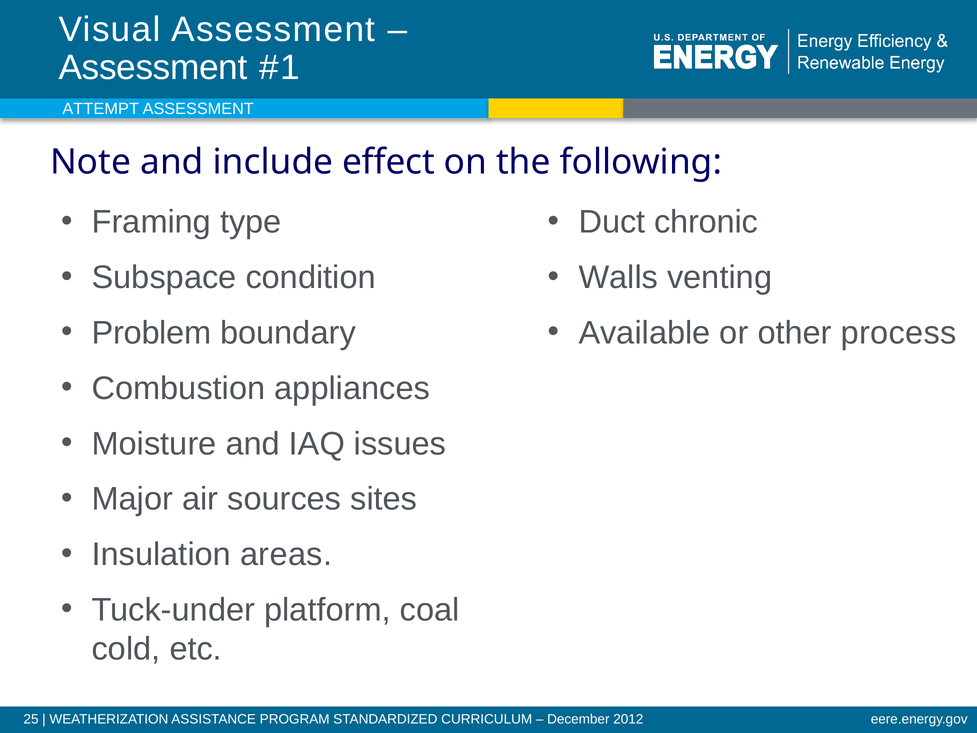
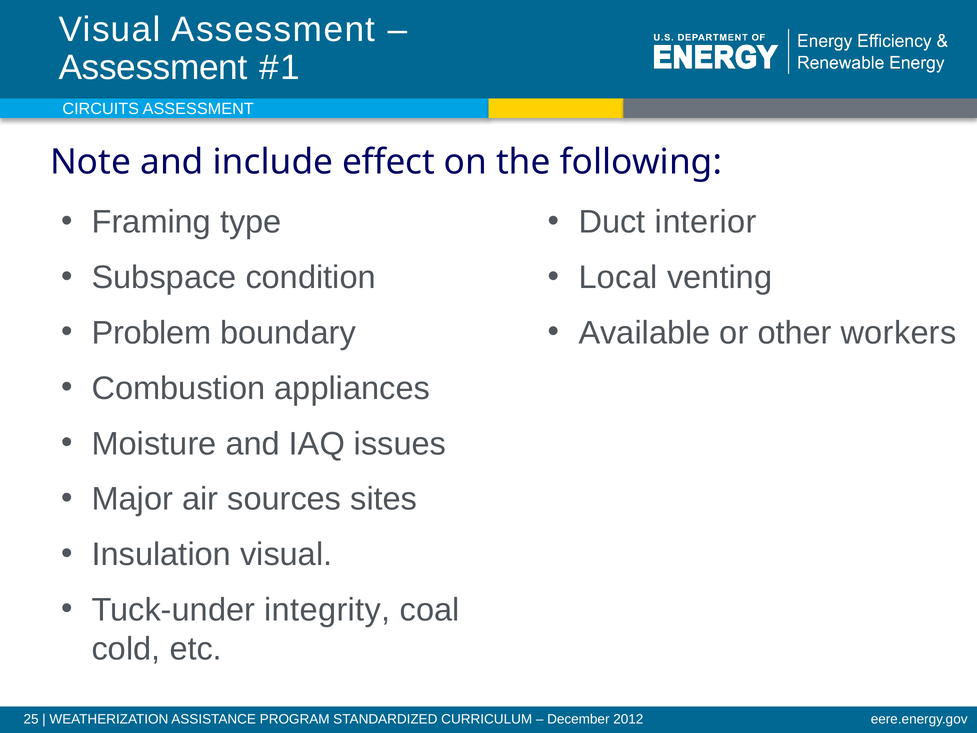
ATTEMPT: ATTEMPT -> CIRCUITS (101, 109)
chronic: chronic -> interior (706, 222)
Walls: Walls -> Local (618, 278)
process: process -> workers (899, 333)
Insulation areas: areas -> visual (286, 554)
platform: platform -> integrity (327, 610)
